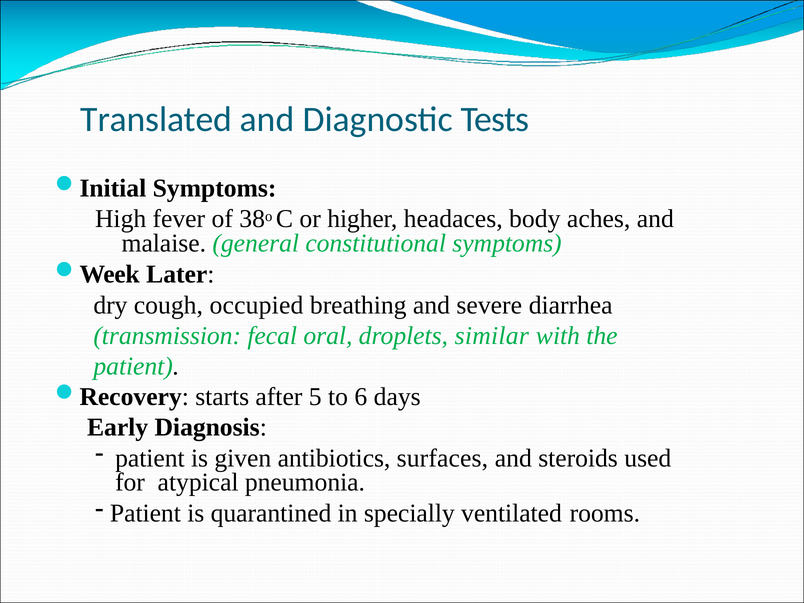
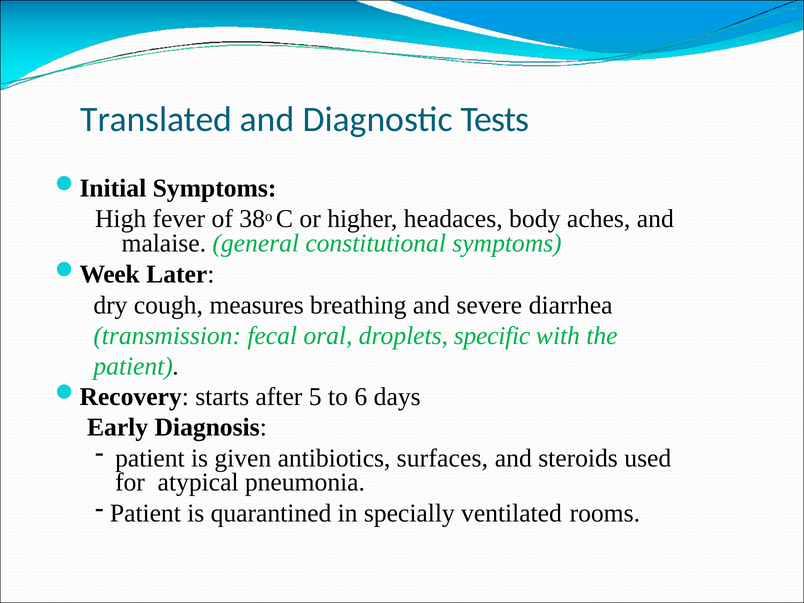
occupied: occupied -> measures (257, 305)
similar: similar -> specific (492, 336)
